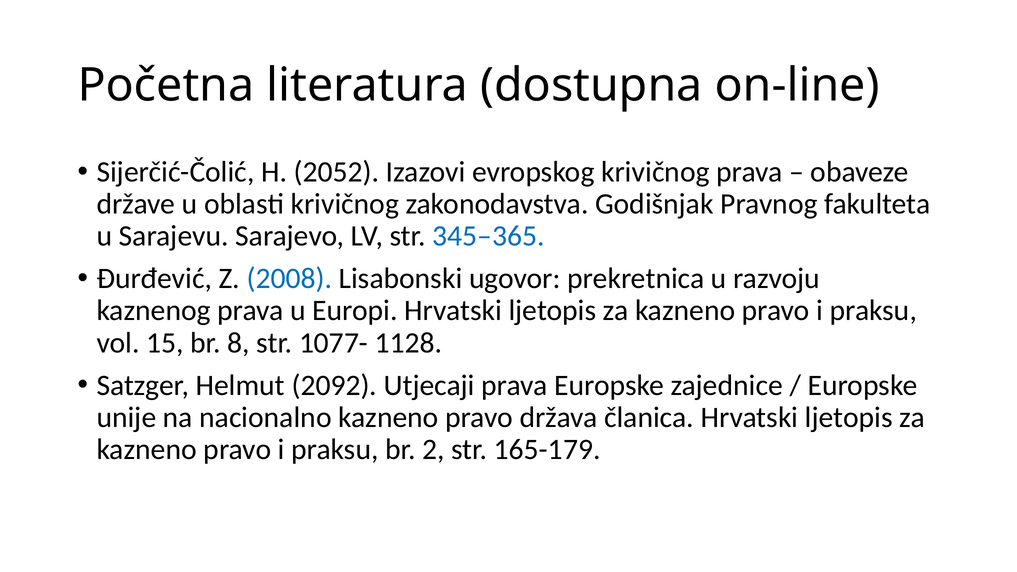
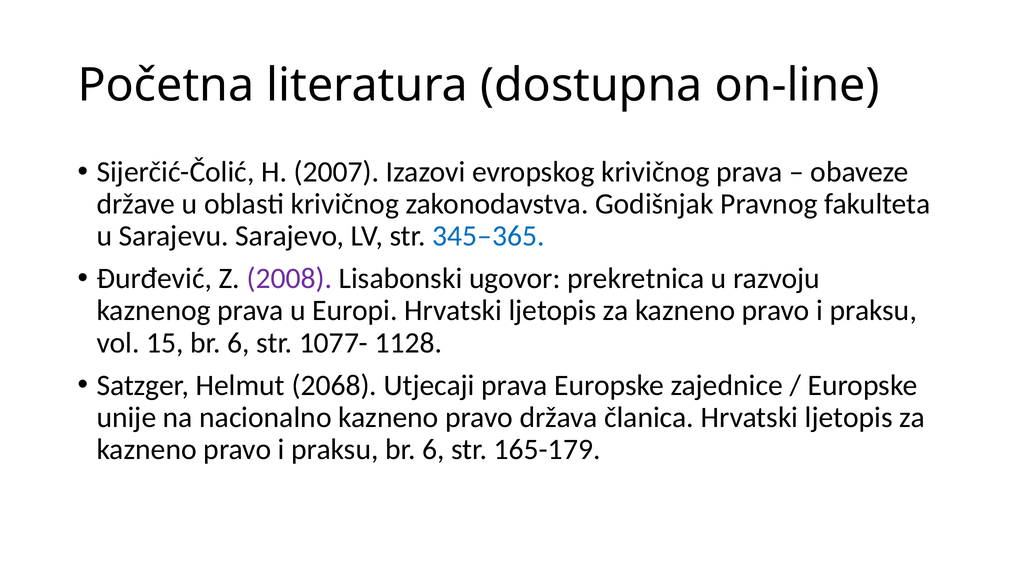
2052: 2052 -> 2007 (336, 172)
2008 colour: blue -> purple (289, 279)
15 br 8: 8 -> 6 (238, 343)
2092: 2092 -> 2068 (334, 385)
praksu br 2: 2 -> 6 (433, 449)
